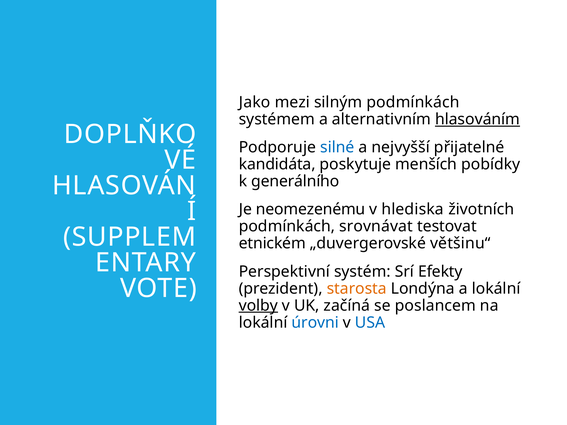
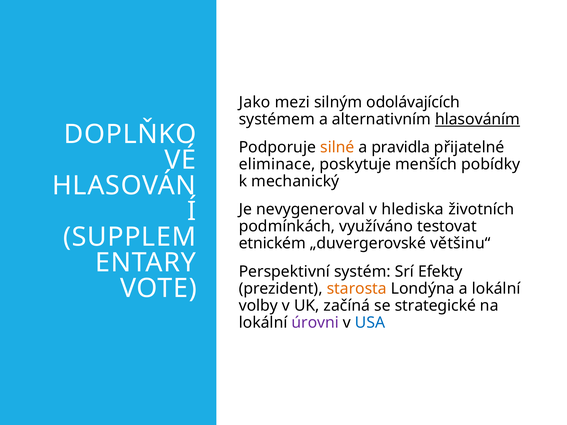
silným podmínkách: podmínkách -> odolávajících (413, 102)
silné colour: blue -> orange (337, 147)
nejvyšší: nejvyšší -> pravidla (401, 147)
kandidáta: kandidáta -> eliminace (277, 164)
generálního: generálního -> mechanický (295, 181)
neomezenému: neomezenému -> nevygeneroval (310, 210)
srovnávat: srovnávat -> využíváno (376, 227)
volby underline: present -> none (258, 306)
poslancem: poslancem -> strategické (435, 306)
úrovni colour: blue -> purple (315, 323)
